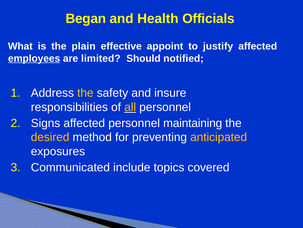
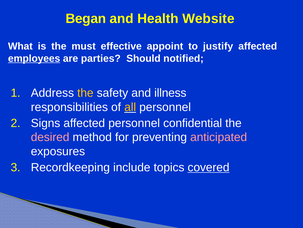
Officials: Officials -> Website (208, 18)
plain: plain -> must (84, 46)
limited: limited -> parties (101, 58)
insure: insure -> illness (170, 93)
maintaining: maintaining -> confidential (193, 123)
desired colour: yellow -> pink (50, 137)
anticipated colour: yellow -> pink (219, 137)
Communicated: Communicated -> Recordkeeping (70, 167)
covered underline: none -> present (209, 167)
